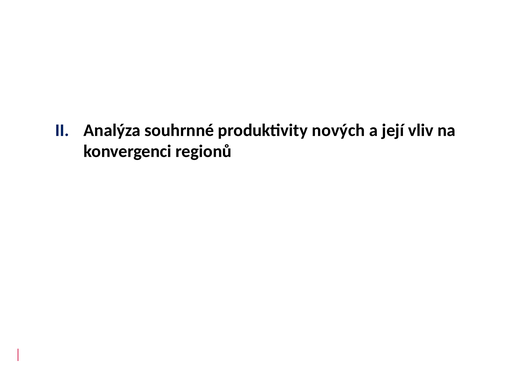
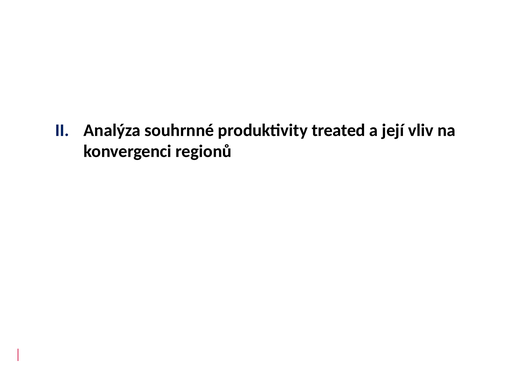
nových: nových -> treated (339, 130)
